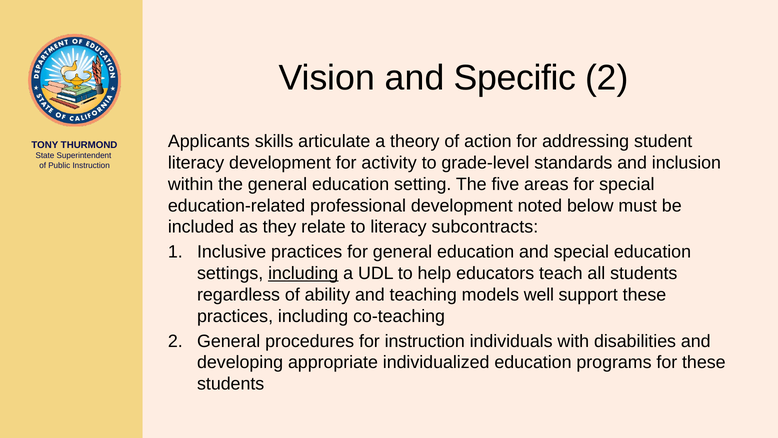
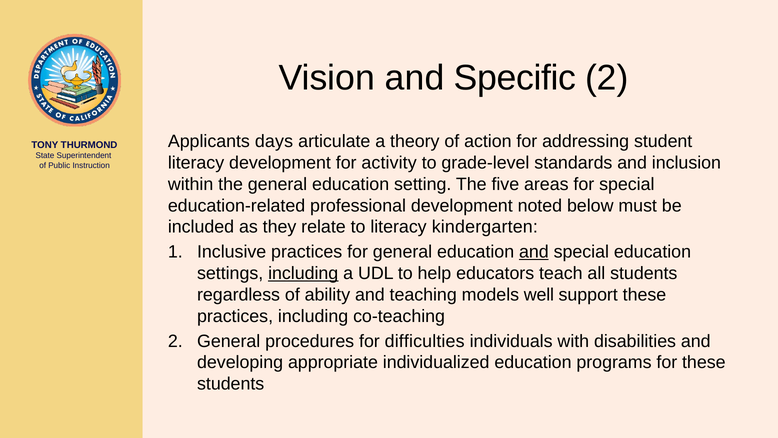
skills: skills -> days (274, 141)
subcontracts: subcontracts -> kindergarten (485, 227)
and underline: none -> present (534, 252)
for instruction: instruction -> difficulties (425, 341)
